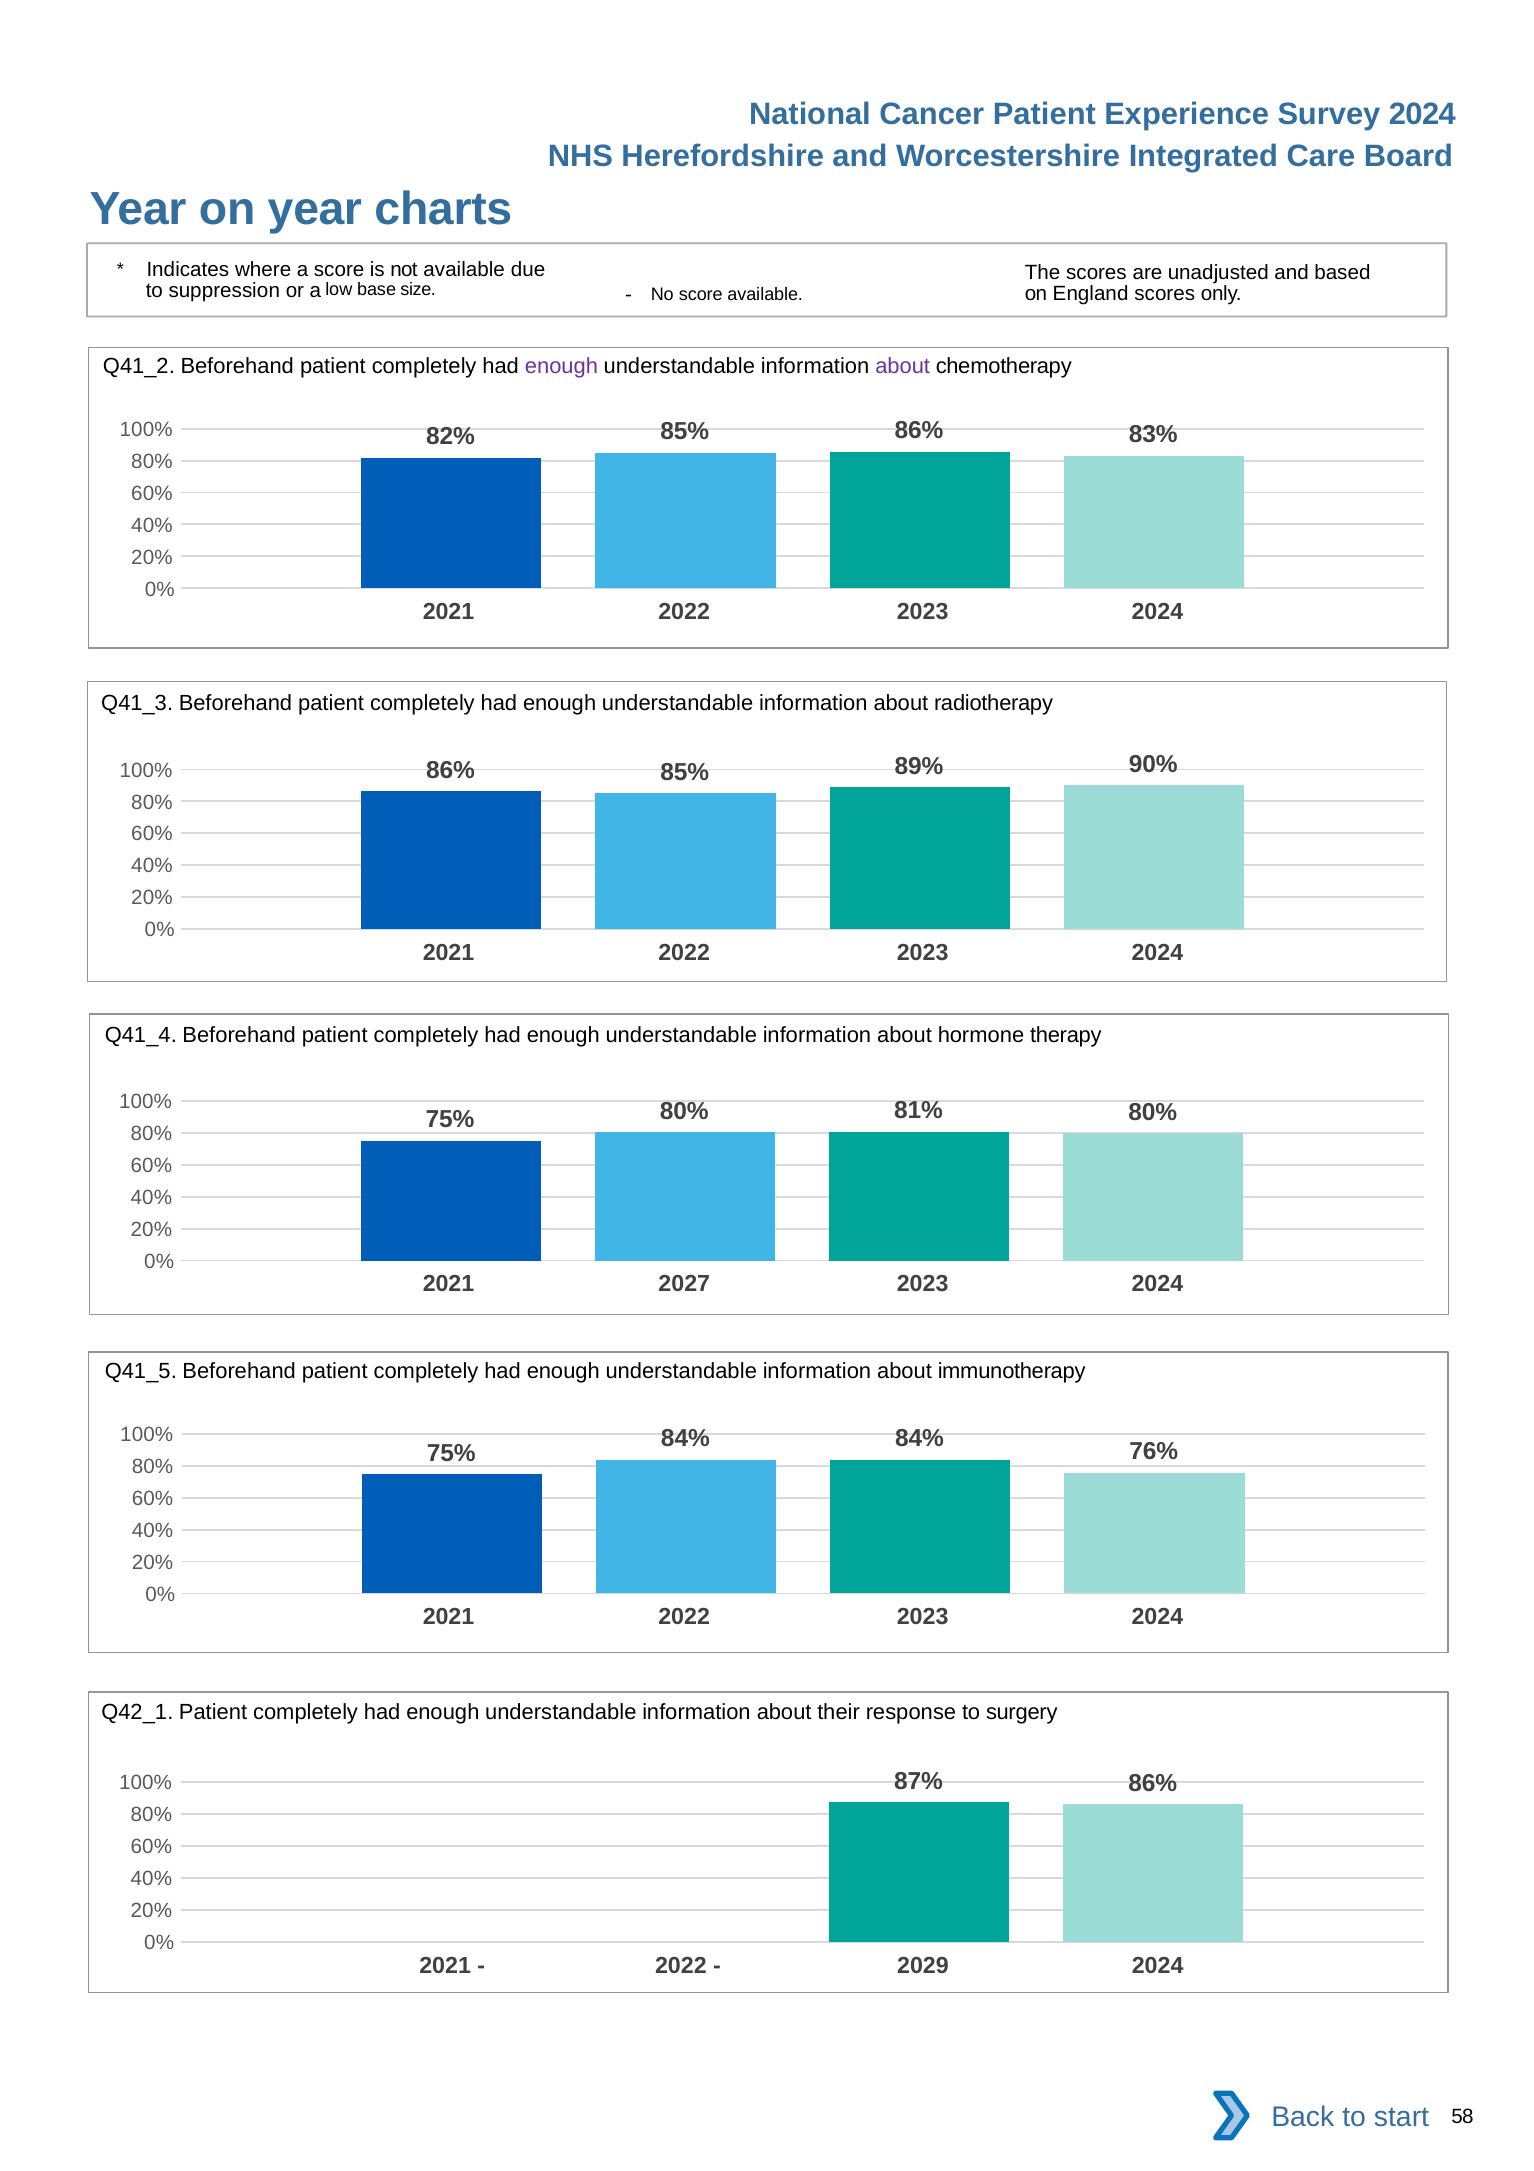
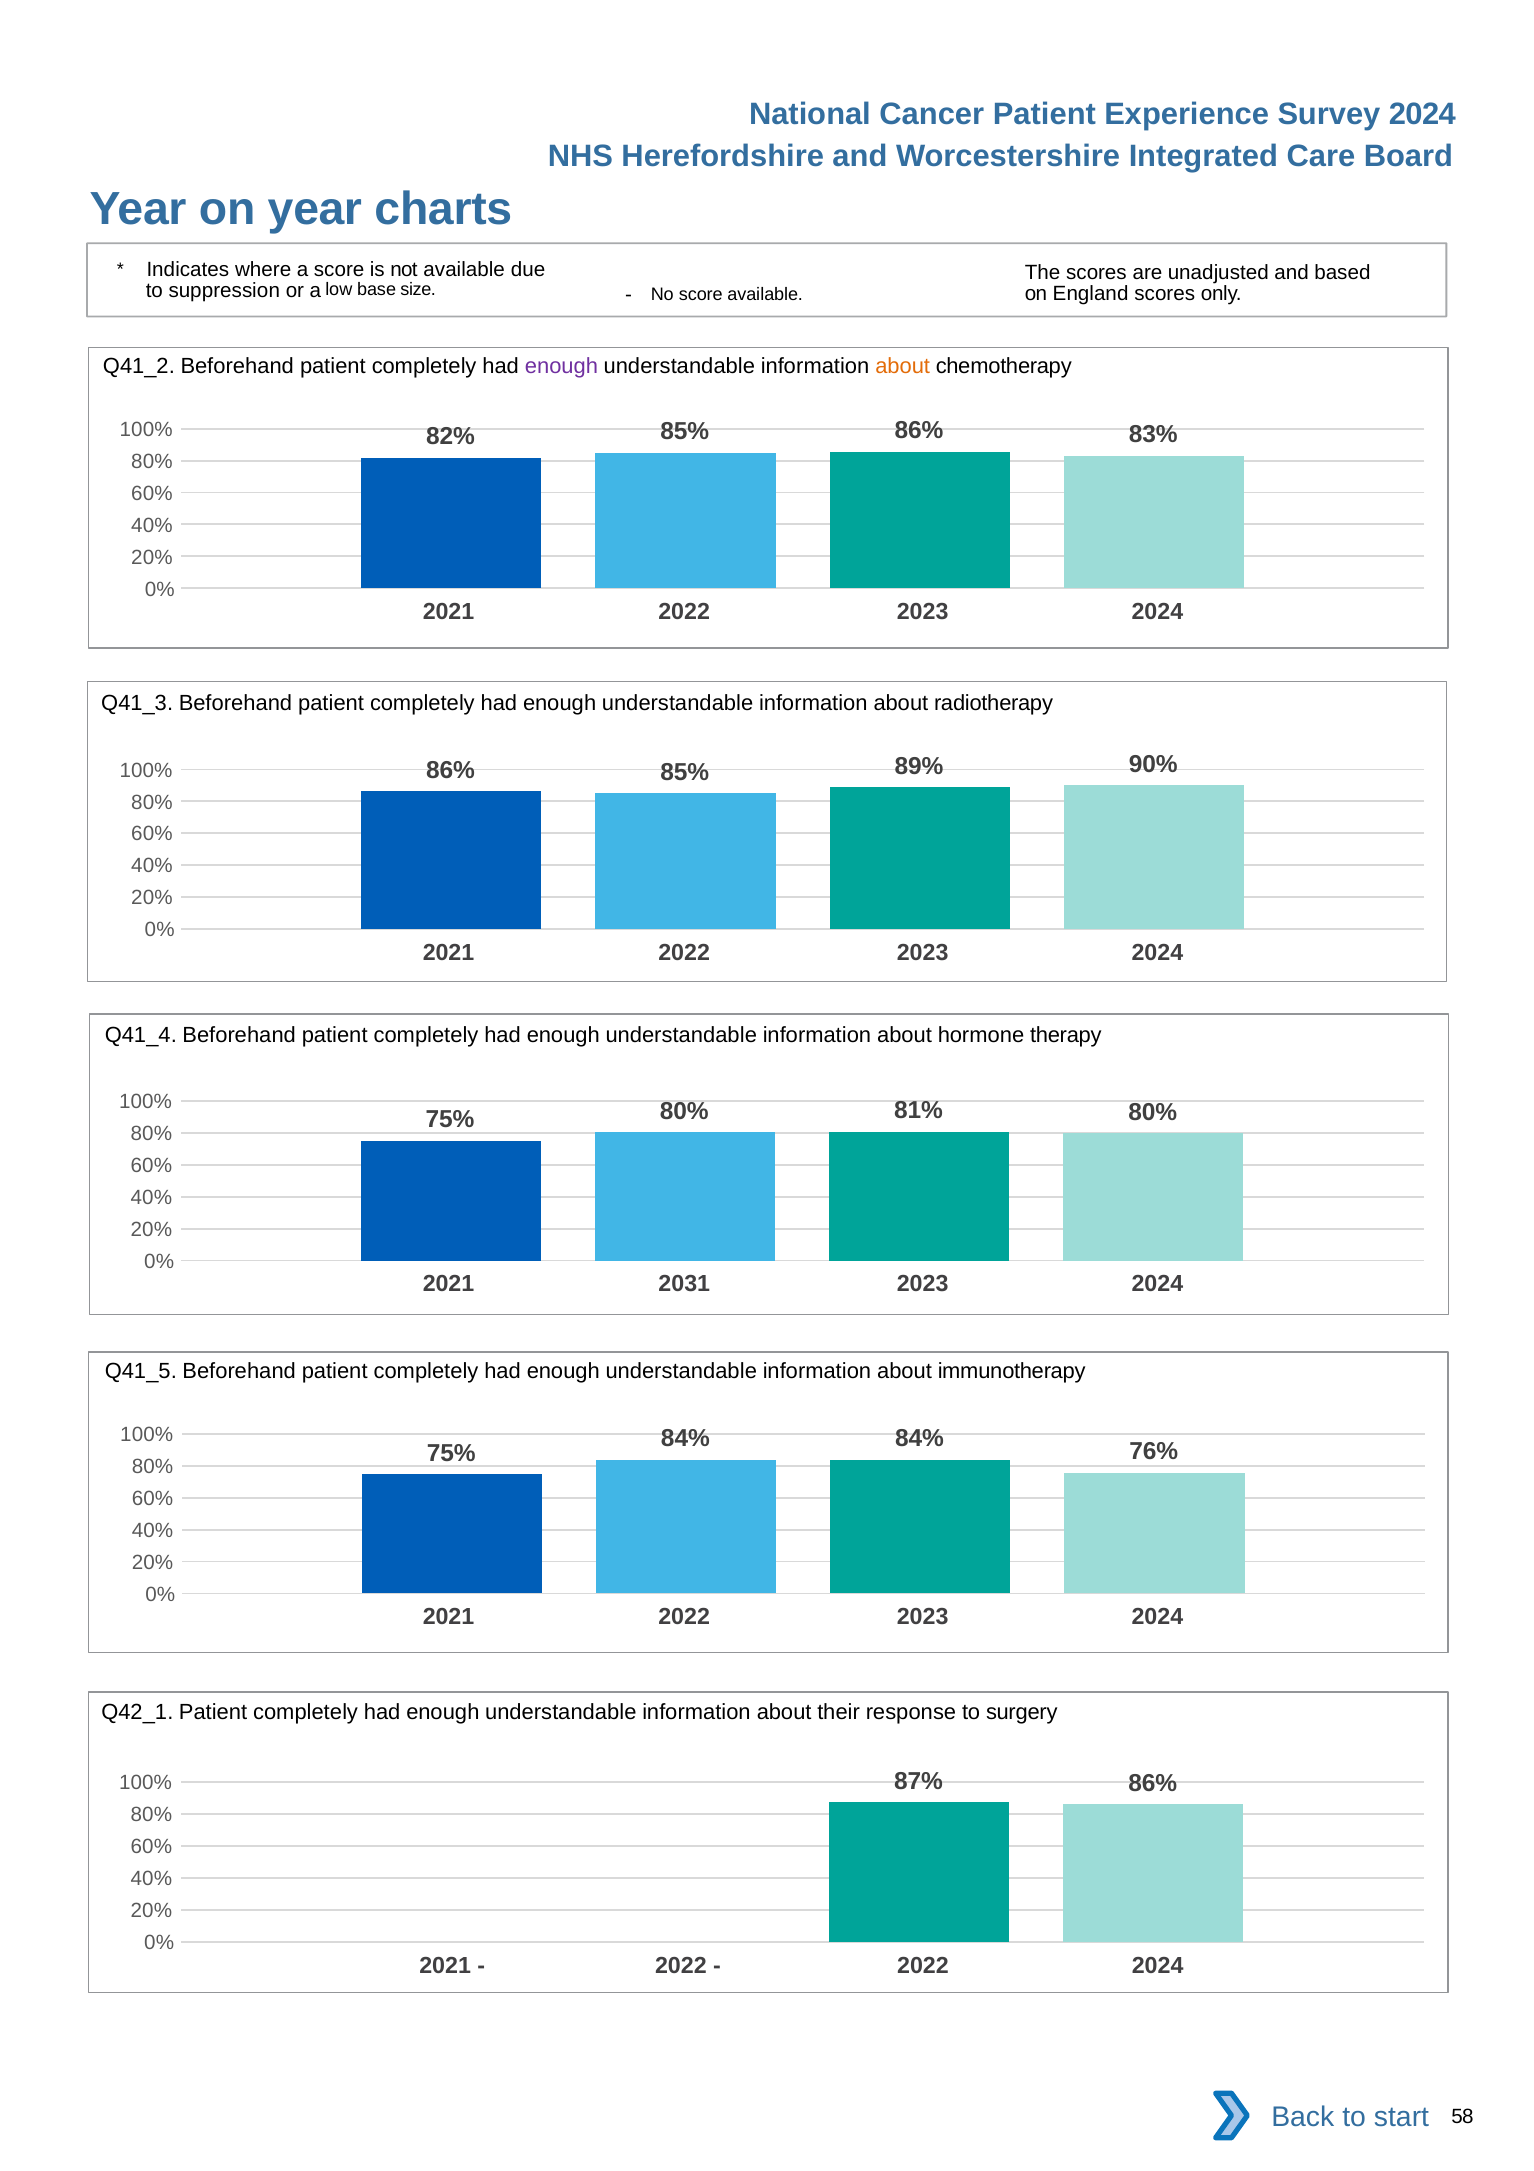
about colour: purple -> orange (903, 366)
2027: 2027 -> 2031 (684, 1284)
2029: 2029 -> 2022 (923, 1965)
